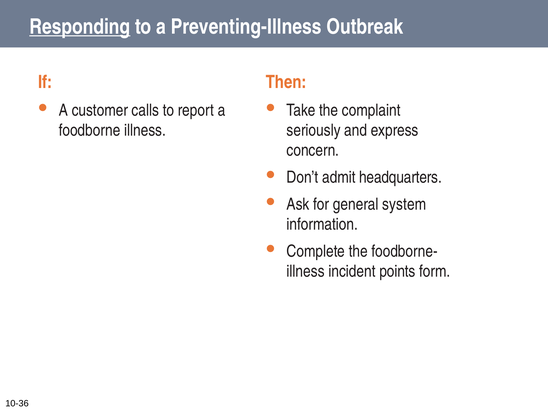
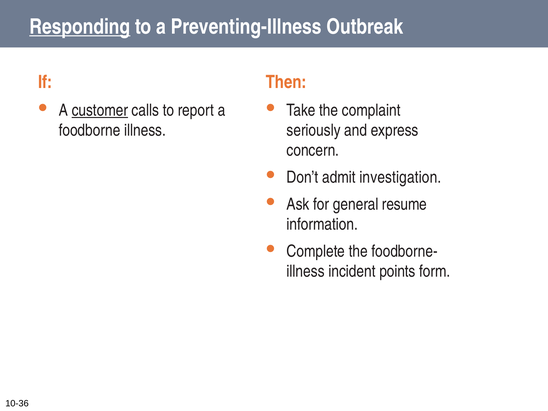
customer underline: none -> present (100, 110)
headquarters: headquarters -> investigation (400, 177)
system: system -> resume (404, 204)
